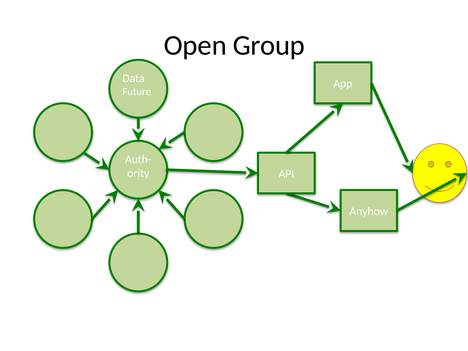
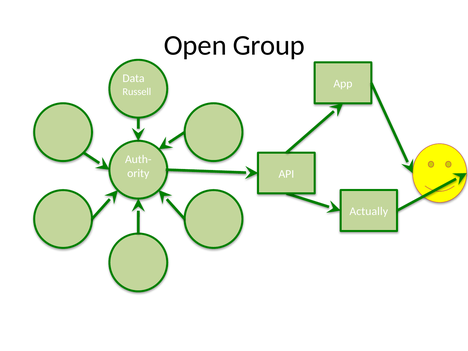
Future: Future -> Russell (137, 92)
Anyhow: Anyhow -> Actually (369, 211)
